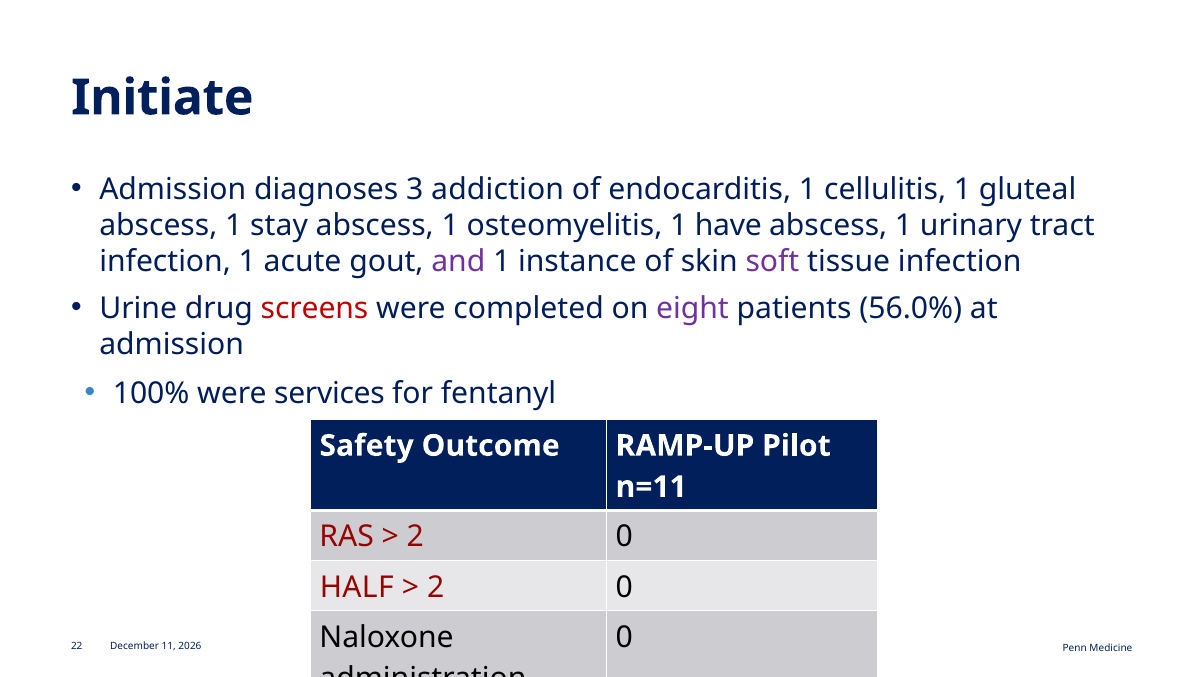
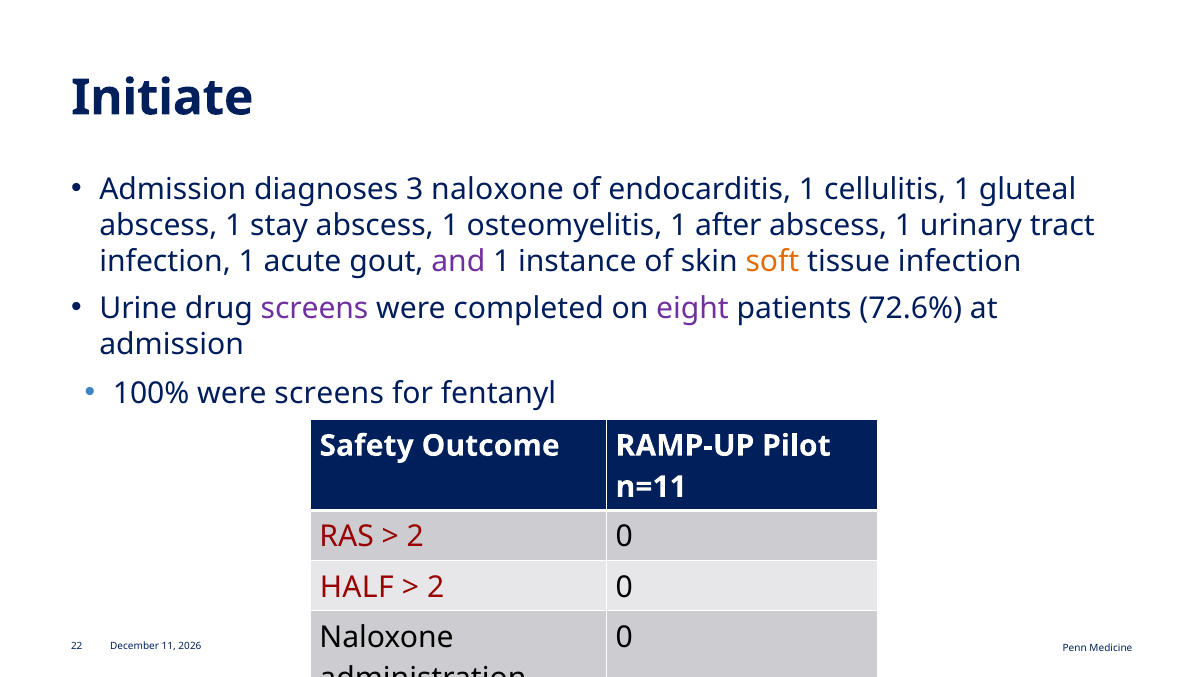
3 addiction: addiction -> naloxone (498, 189)
have: have -> after (728, 226)
soft colour: purple -> orange (772, 262)
screens colour: red -> purple (315, 308)
56.0%: 56.0% -> 72.6% (911, 308)
were services: services -> screens (329, 393)
